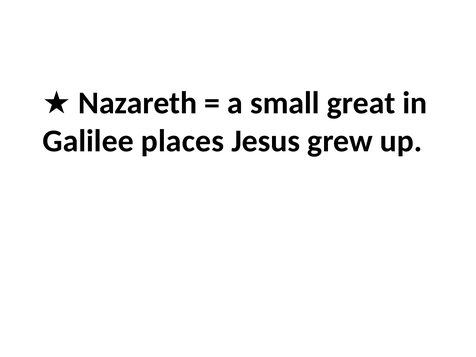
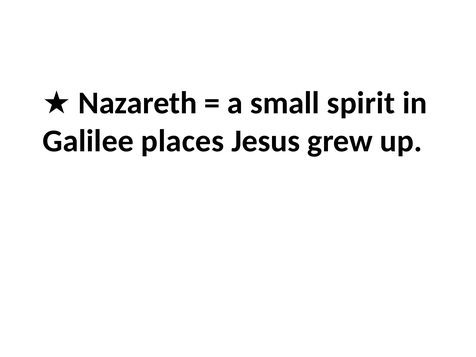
great: great -> spirit (361, 103)
